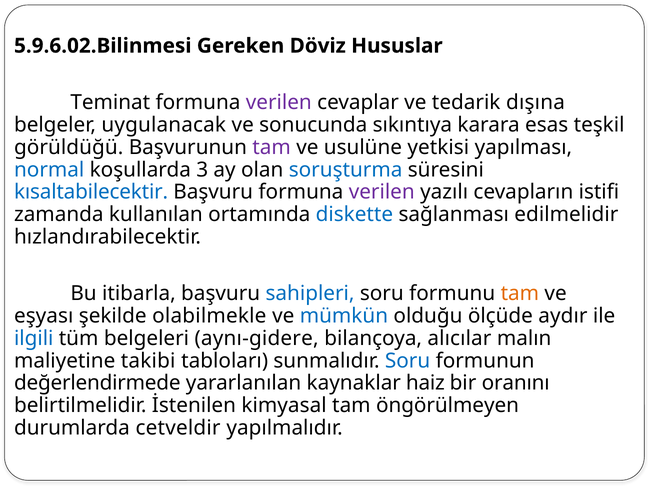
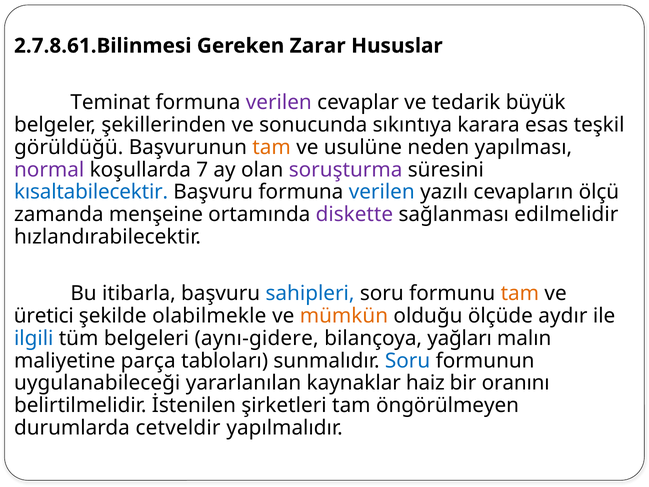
5.9.6.02.Bilinmesi: 5.9.6.02.Bilinmesi -> 2.7.8.61.Bilinmesi (103, 46)
Döviz: Döviz -> Zarar (318, 46)
dışına: dışına -> büyük (536, 102)
uygulanacak: uygulanacak -> şekillerinden (164, 125)
tam colour: purple -> orange (272, 147)
yetkisi: yetkisi -> neden (438, 147)
normal colour: blue -> purple (49, 170)
3: 3 -> 7 (202, 170)
soruşturma colour: blue -> purple (346, 170)
verilen colour: purple -> blue (382, 192)
istifi: istifi -> ölçü (599, 192)
kullanılan: kullanılan -> menşeine (156, 214)
diskette colour: blue -> purple (354, 214)
eşyası: eşyası -> üretici (44, 316)
mümkün colour: blue -> orange (344, 316)
alıcılar: alıcılar -> yağları (460, 338)
takibi: takibi -> parça (148, 361)
değerlendirmede: değerlendirmede -> uygulanabileceği (97, 383)
kimyasal: kimyasal -> şirketleri (284, 405)
